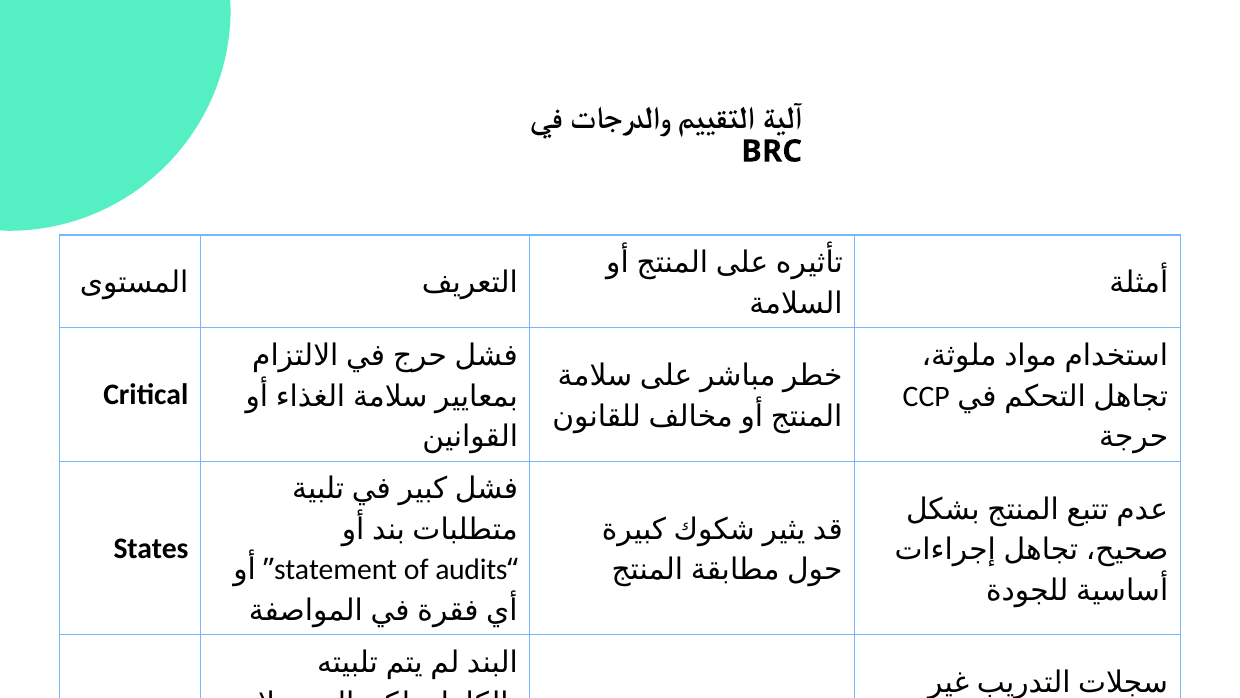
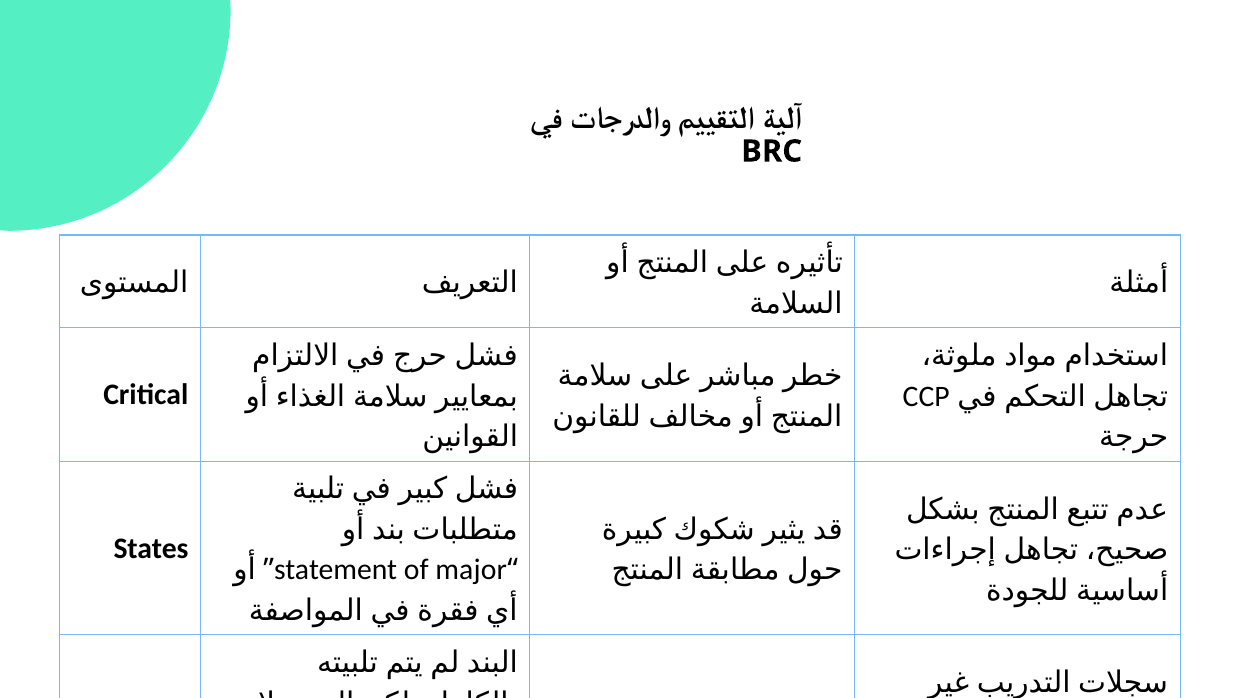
audits: audits -> major (471, 570)
